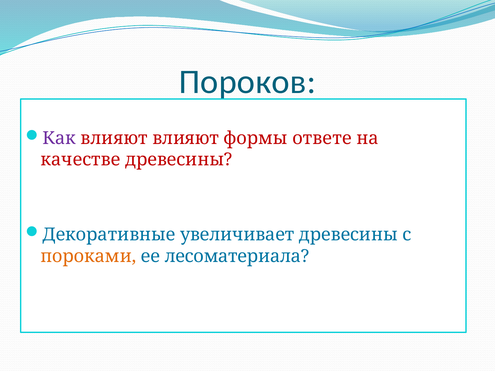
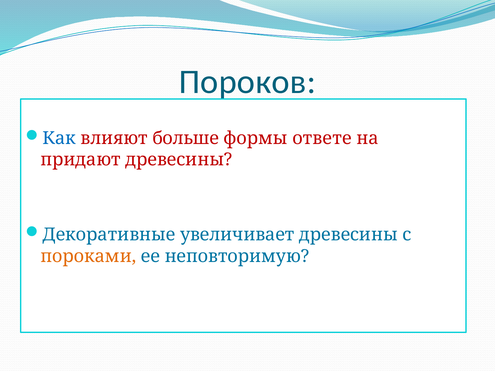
Как colour: purple -> blue (59, 138)
влияют влияют: влияют -> больше (186, 138)
качестве: качестве -> придают (80, 160)
лесоматериала: лесоматериала -> неповторимую (237, 256)
